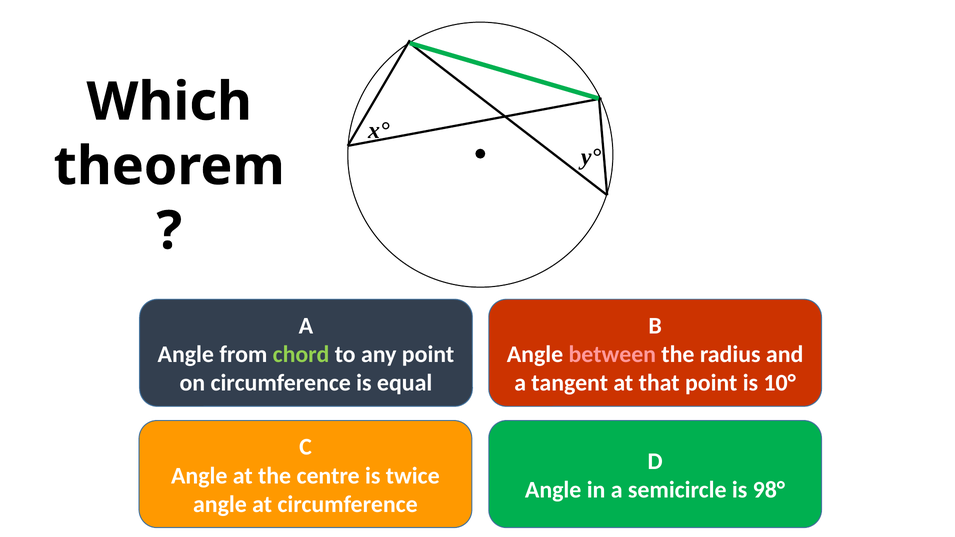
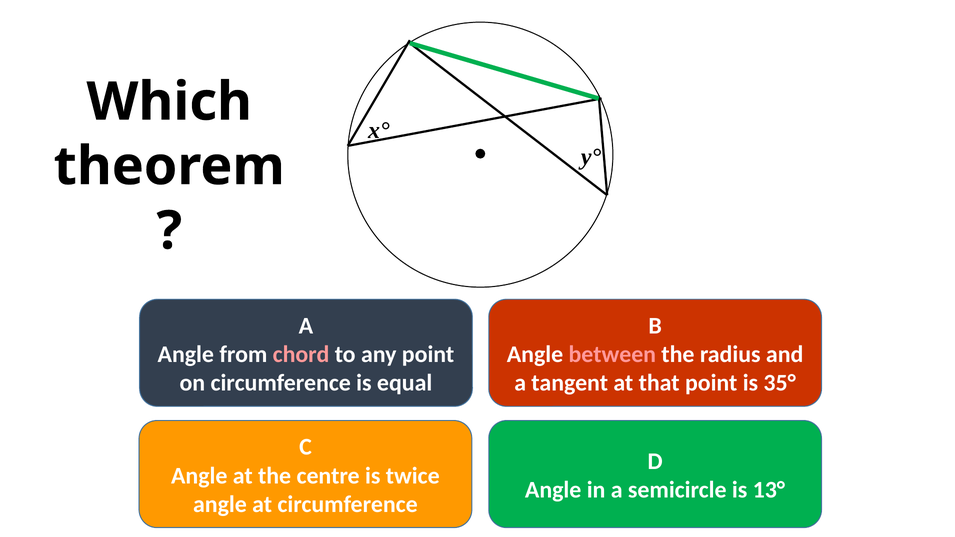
chord colour: light green -> pink (301, 355)
10°: 10° -> 35° (780, 383)
98°: 98° -> 13° (769, 490)
